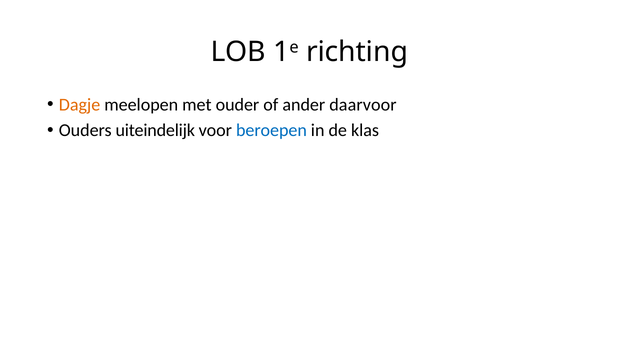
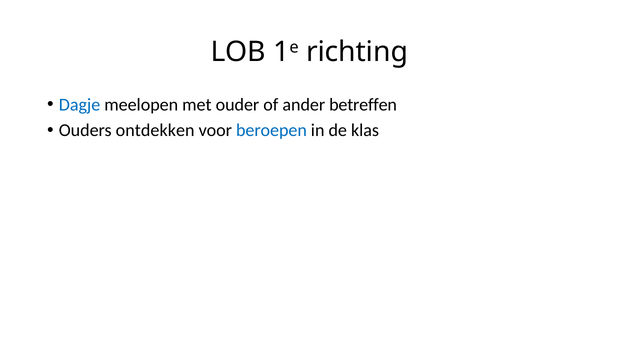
Dagje colour: orange -> blue (80, 105)
daarvoor: daarvoor -> betreffen (363, 105)
uiteindelijk: uiteindelijk -> ontdekken (155, 131)
